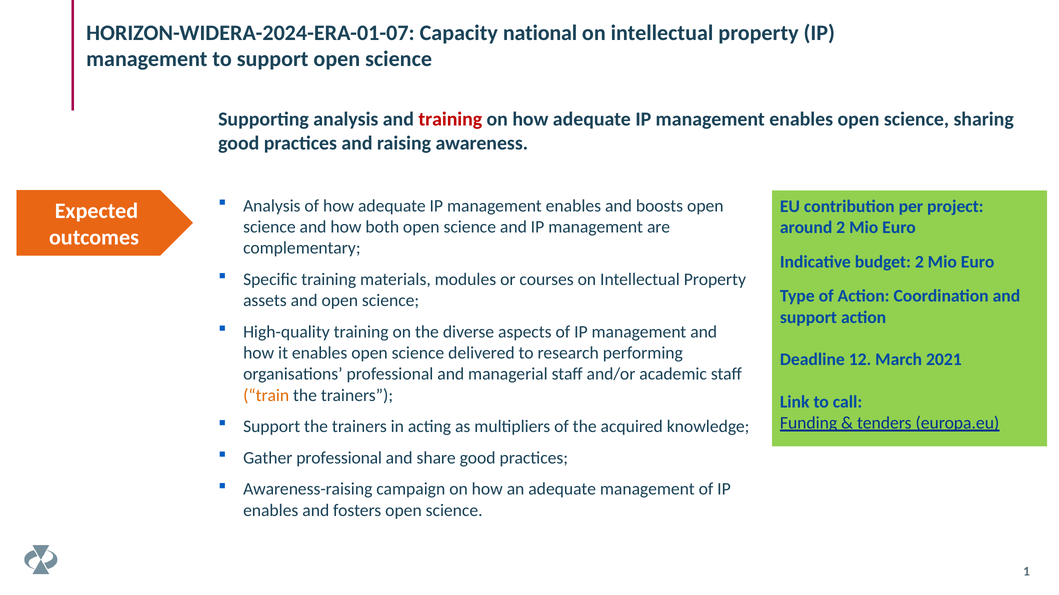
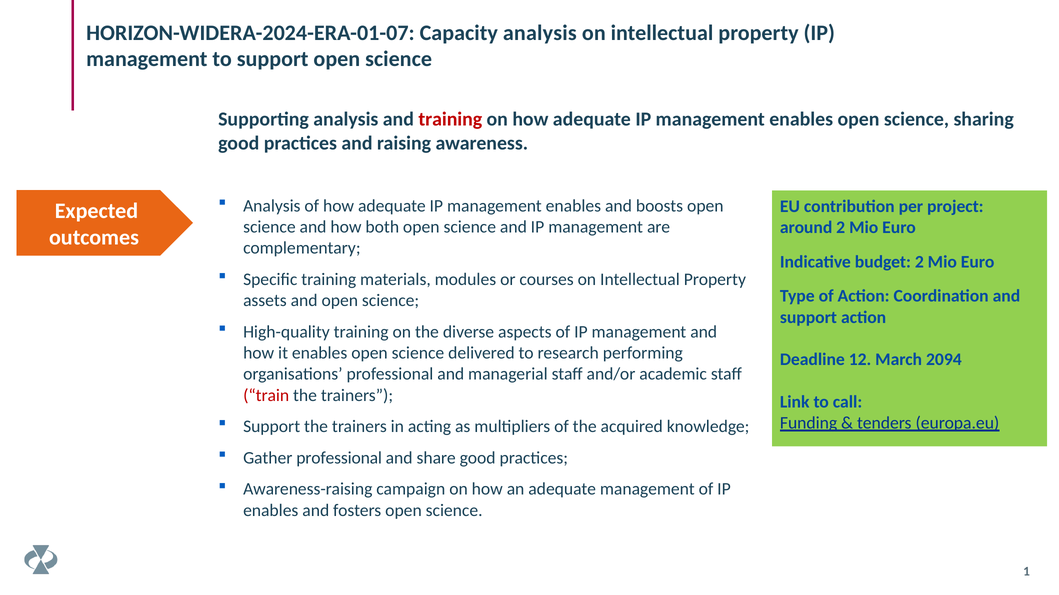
Capacity national: national -> analysis (540, 33)
2021: 2021 -> 2094 (944, 360)
train colour: orange -> red (266, 396)
